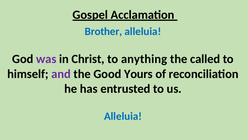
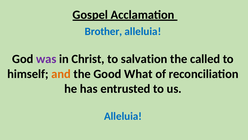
anything: anything -> salvation (144, 59)
and colour: purple -> orange (61, 74)
Yours: Yours -> What (138, 74)
